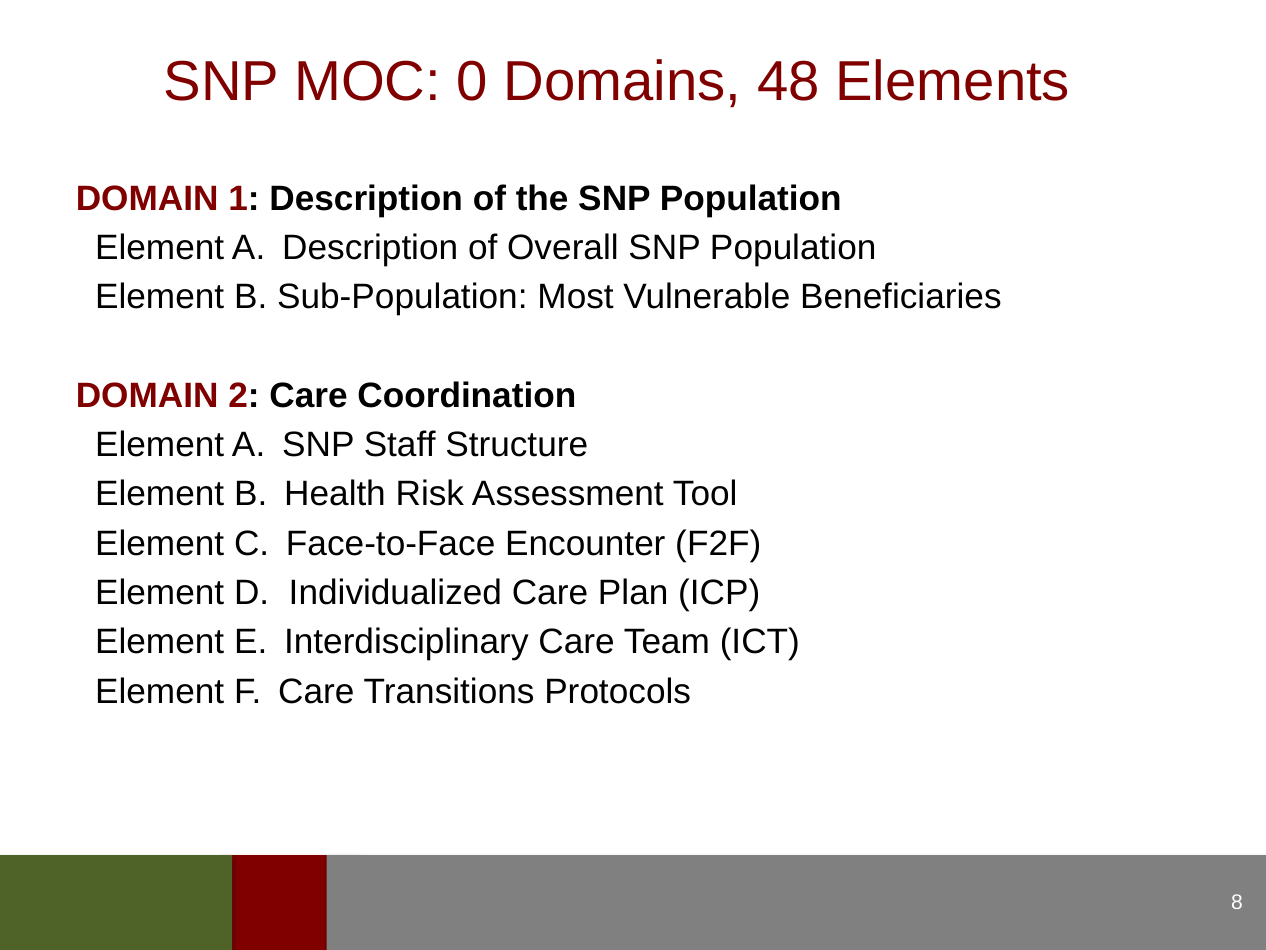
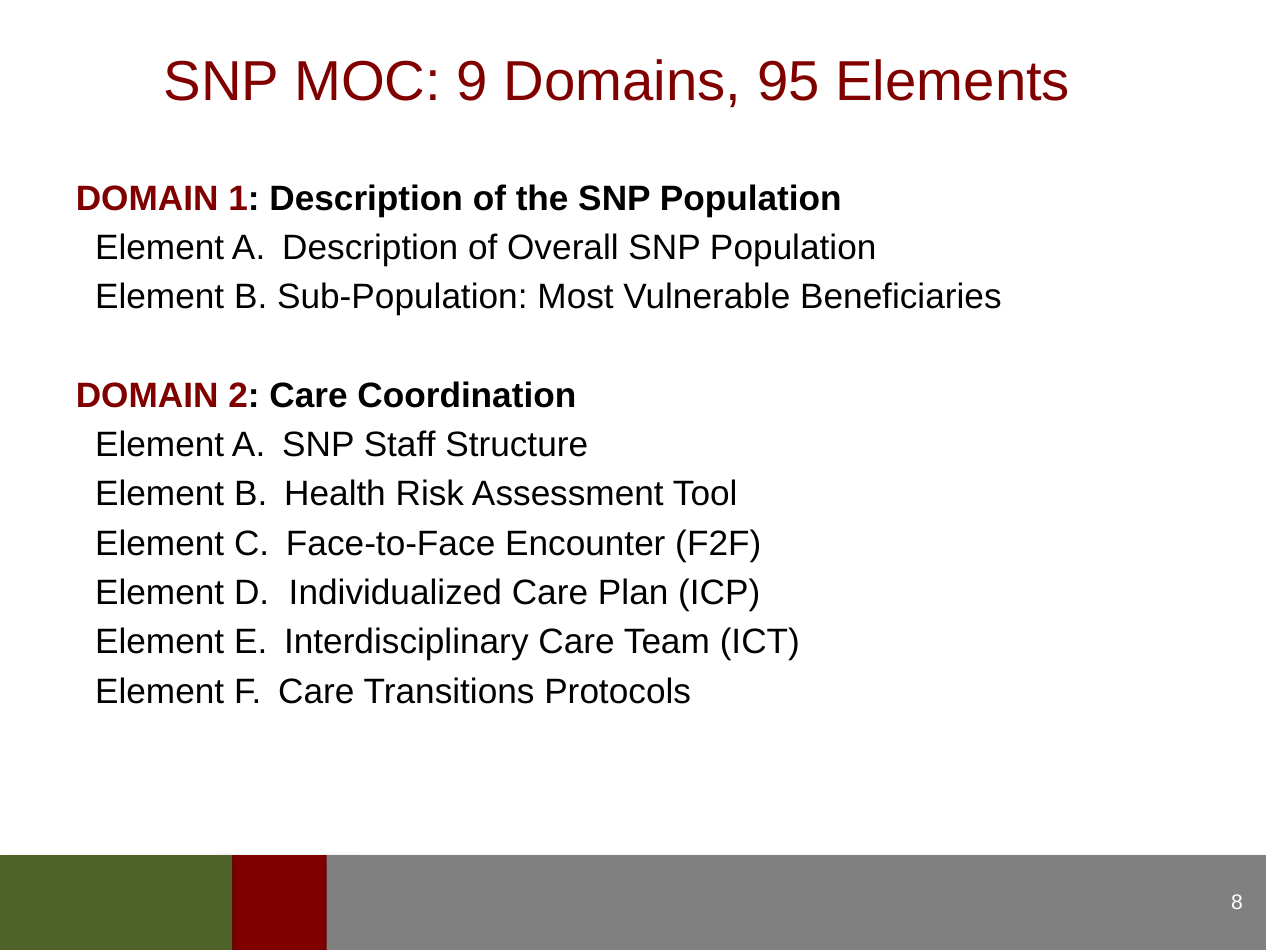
0: 0 -> 9 (472, 82)
48: 48 -> 95 (788, 82)
